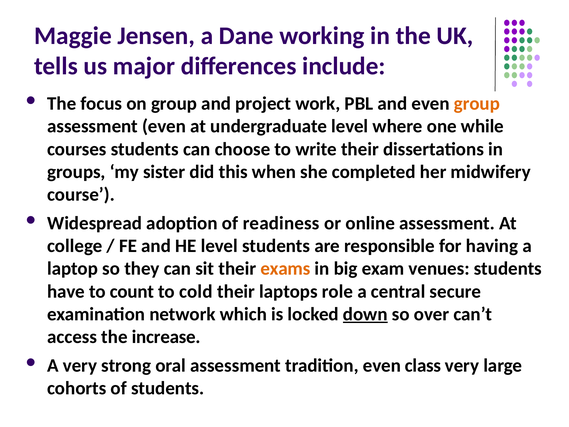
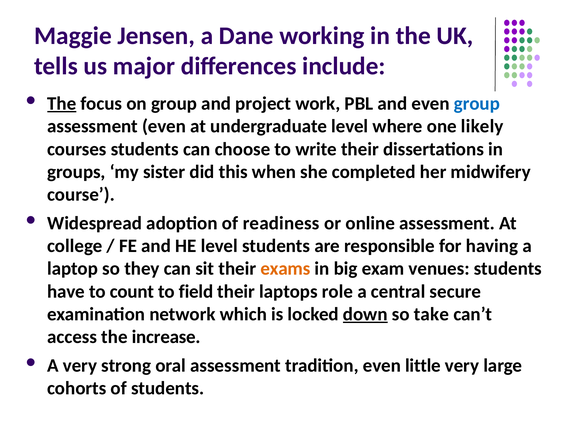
The underline: none -> present (62, 103)
group colour: orange -> blue (477, 103)
while: while -> likely (482, 126)
cold: cold -> field (196, 291)
over: over -> take (431, 314)
class: class -> little (423, 365)
